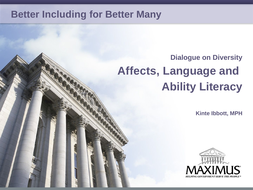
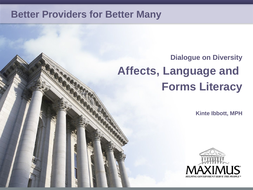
Including: Including -> Providers (64, 14)
Ability: Ability -> Forms (179, 87)
